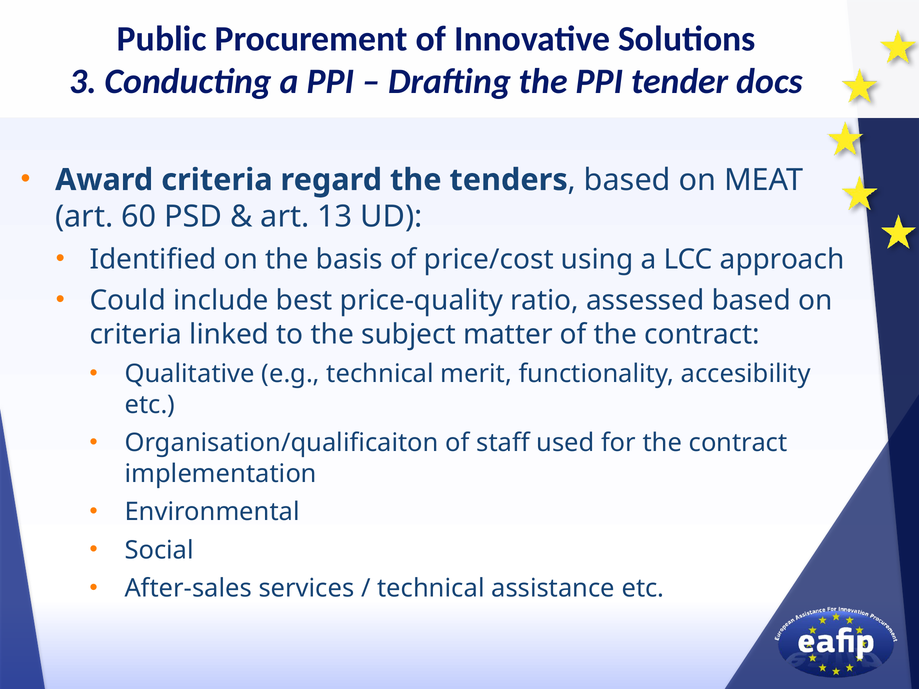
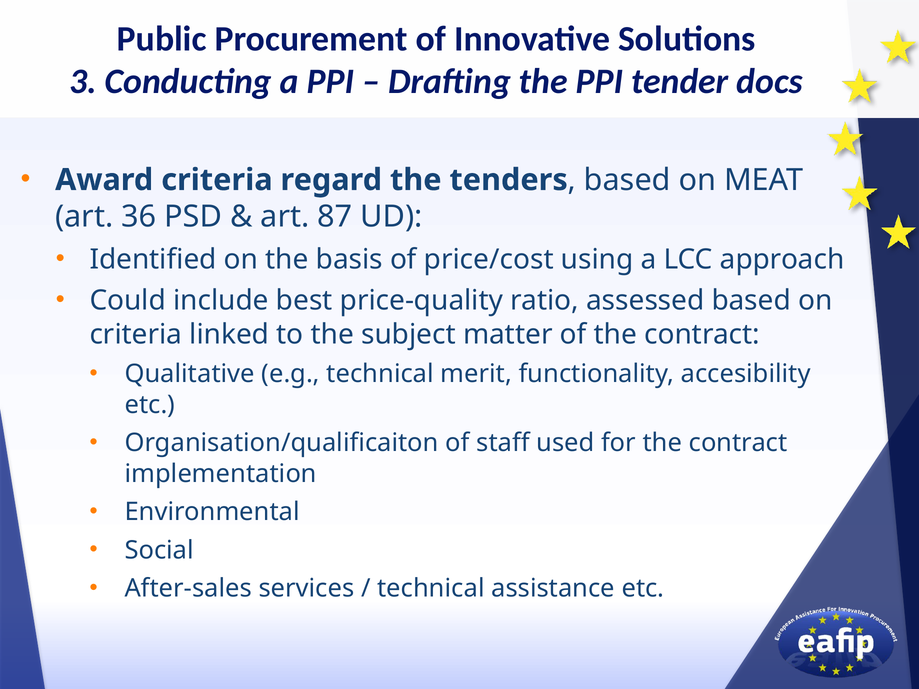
60: 60 -> 36 (139, 217)
13: 13 -> 87 (335, 217)
